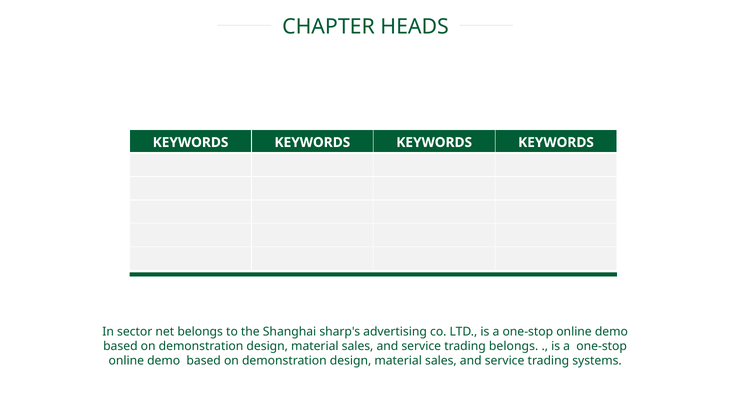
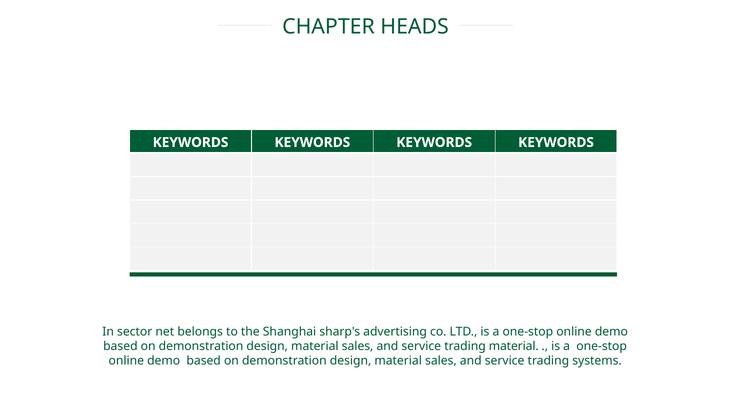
trading belongs: belongs -> material (514, 347)
